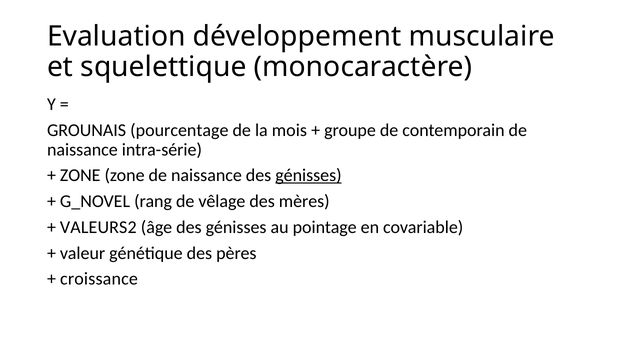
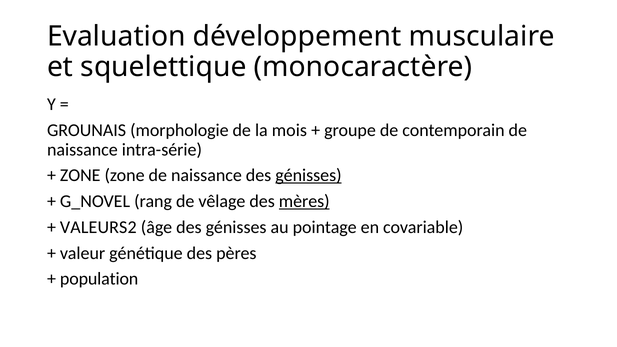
pourcentage: pourcentage -> morphologie (179, 130)
mères underline: none -> present (304, 201)
croissance: croissance -> population (99, 279)
